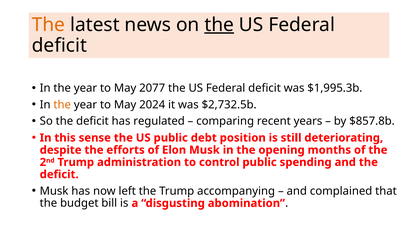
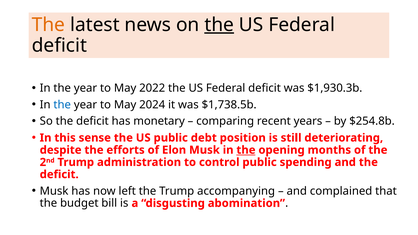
2077: 2077 -> 2022 (152, 88)
$1,995.3b: $1,995.3b -> $1,930.3b (335, 88)
the colour: orange -> blue (62, 105)
$2,732.5b: $2,732.5b -> $1,738.5b (229, 105)
regulated: regulated -> monetary (159, 121)
$857.8b: $857.8b -> $254.8b (372, 121)
the underline: none -> present (246, 150)
